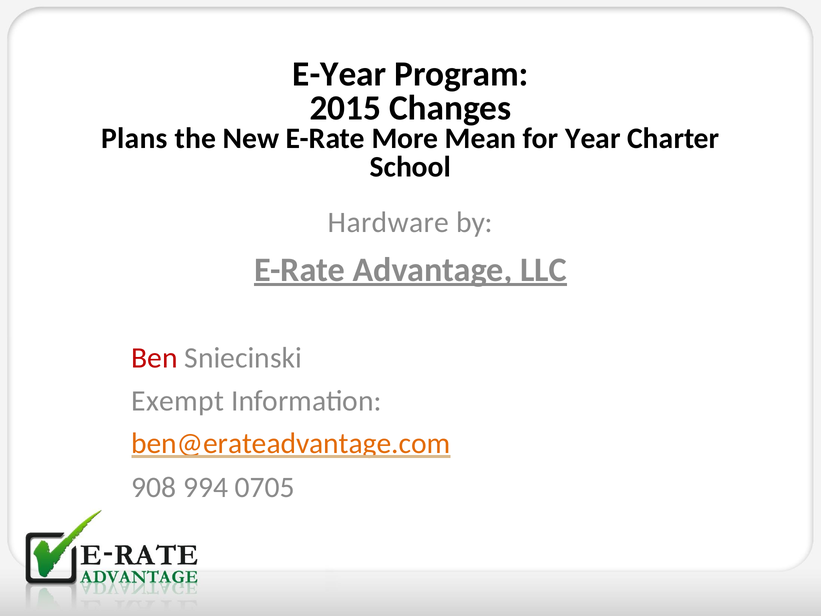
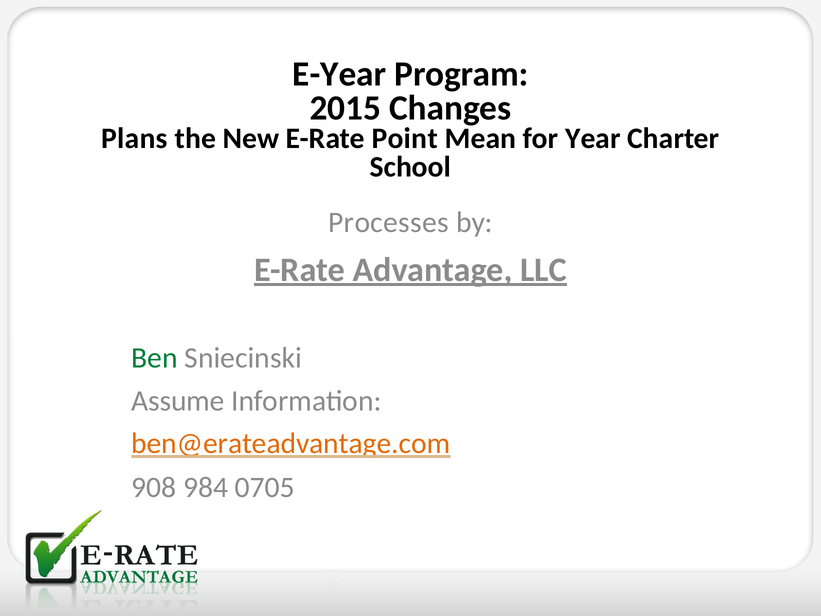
More: More -> Point (405, 139)
Hardware: Hardware -> Processes (388, 222)
Ben colour: red -> green (155, 358)
Exempt: Exempt -> Assume (178, 401)
994: 994 -> 984 (206, 487)
